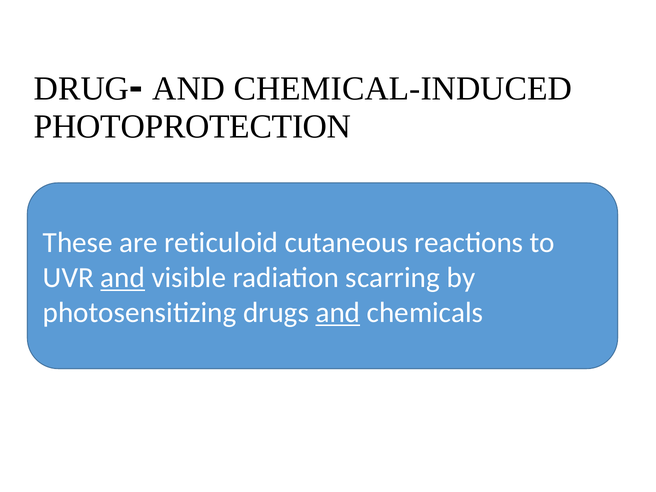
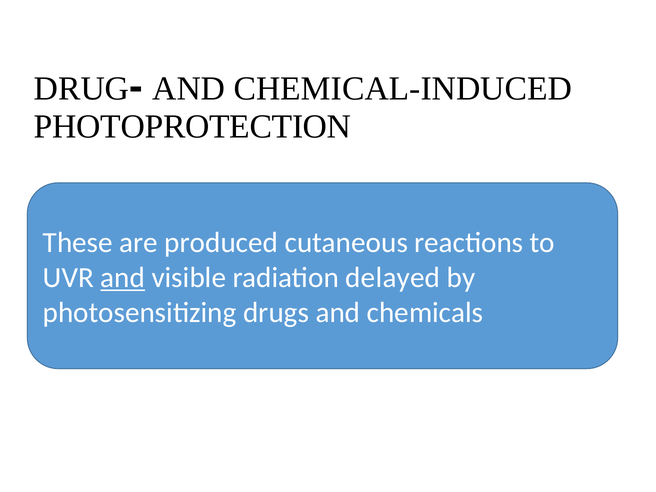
reticuloid: reticuloid -> produced (221, 243)
scarring: scarring -> delayed (393, 278)
and underline: present -> none (338, 313)
